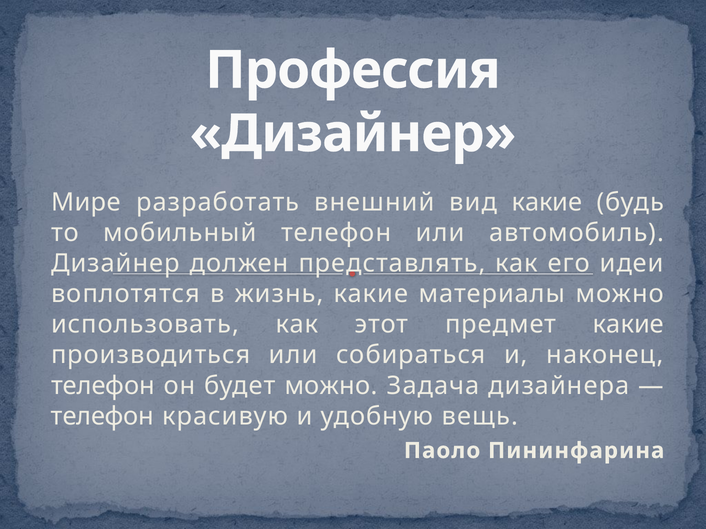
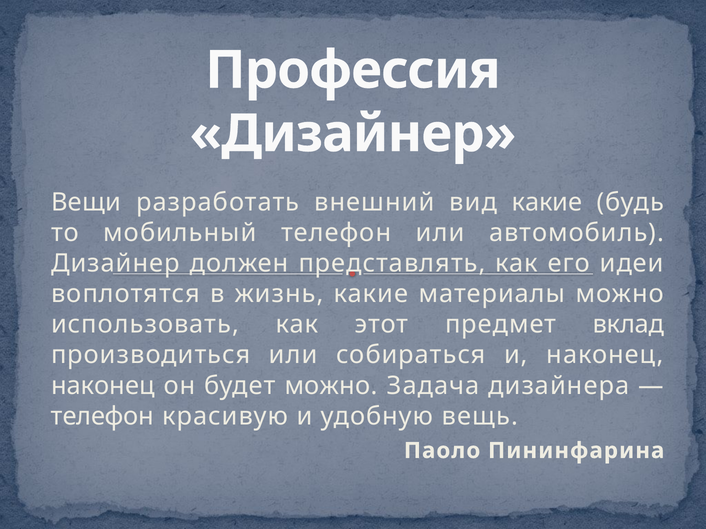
Мире: Мире -> Вещи (86, 203)
предмет какие: какие -> вклад (629, 325)
телефон: телефон -> наконец (103, 386)
